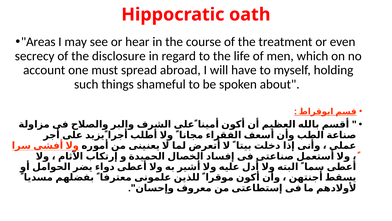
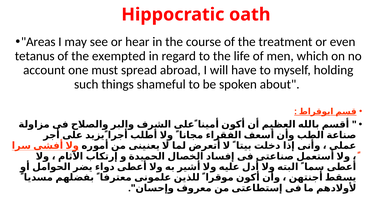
secrecy: secrecy -> tetanus (35, 56)
disclosure: disclosure -> exempted (119, 56)
